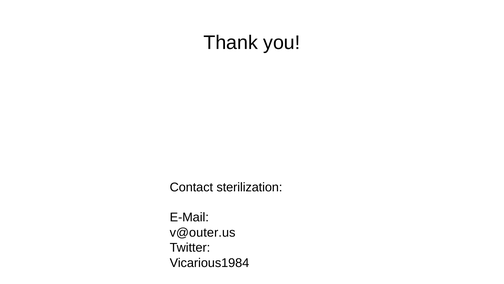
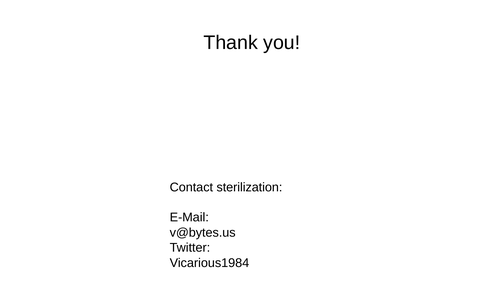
v@outer.us: v@outer.us -> v@bytes.us (203, 232)
